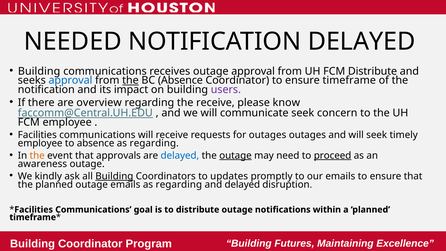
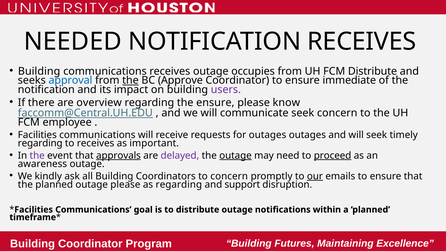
NOTIFICATION DELAYED: DELAYED -> RECEIVES (362, 42)
outage approval: approval -> occupies (253, 71)
BC Absence: Absence -> Approve (180, 80)
ensure timeframe: timeframe -> immediate (349, 80)
the receive: receive -> ensure (215, 103)
employee: employee -> regarding (40, 143)
to absence: absence -> receives (96, 143)
regarding: regarding -> important (154, 143)
the colour: orange -> purple (37, 155)
approvals underline: none -> present (118, 155)
delayed colour: blue -> purple (180, 155)
Building underline: present -> none (114, 176)
to updates: updates -> concern (229, 176)
our underline: none -> present (315, 176)
outage emails: emails -> please (125, 184)
and delayed: delayed -> support (242, 184)
